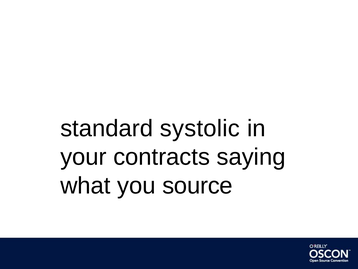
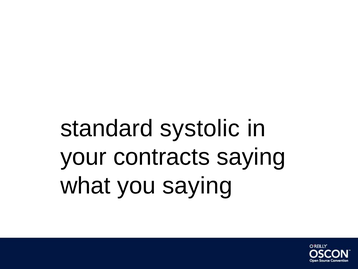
you source: source -> saying (197, 185)
